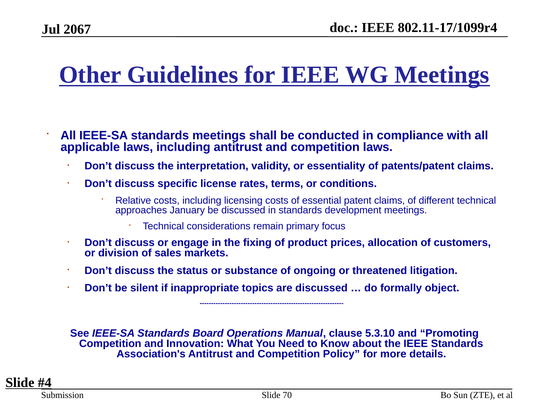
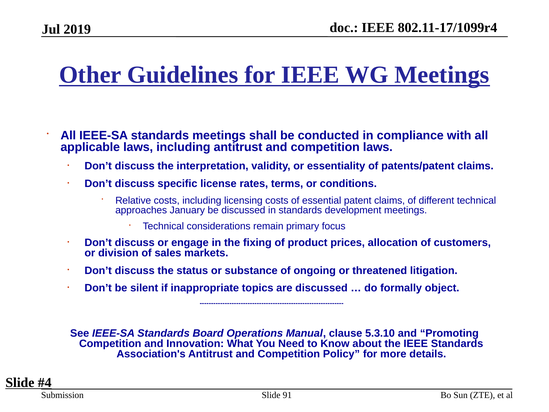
2067: 2067 -> 2019 (77, 29)
70: 70 -> 91 (287, 395)
